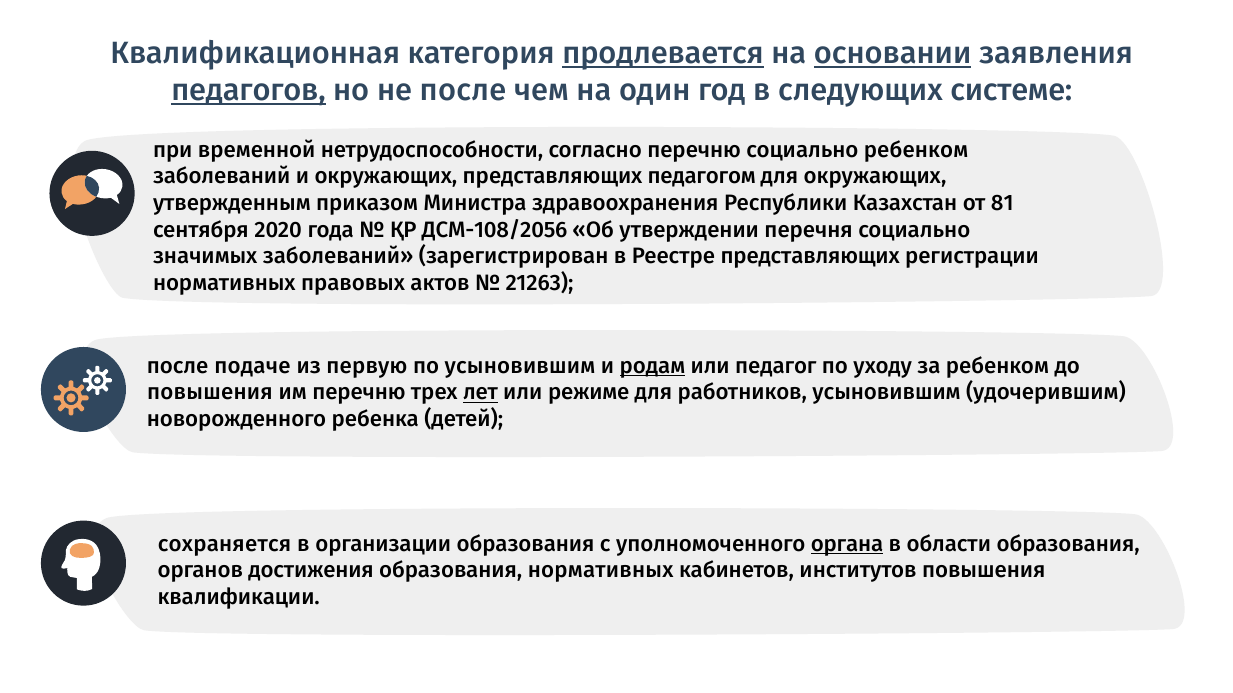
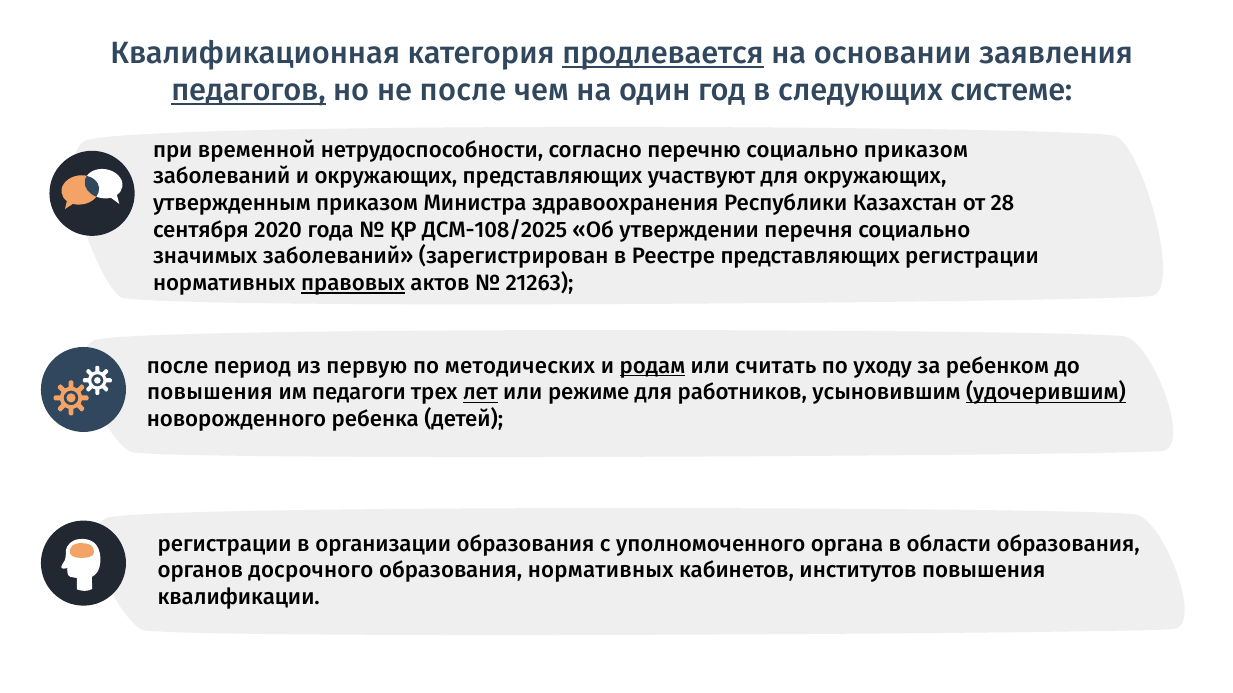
основании underline: present -> none (893, 54)
социально ребенком: ребенком -> приказом (916, 150)
педагогом: педагогом -> участвуют (702, 177)
81: 81 -> 28 (1002, 203)
ДСМ-108/2056: ДСМ-108/2056 -> ДСМ-108/2025 (495, 230)
правовых underline: none -> present (353, 284)
подаче: подаче -> период (253, 366)
по усыновившим: усыновившим -> методических (520, 366)
педагог: педагог -> считать (776, 366)
им перечню: перечню -> педагоги (359, 393)
удочерившим underline: none -> present (1046, 393)
сохраняется: сохраняется -> регистрации (225, 544)
органа underline: present -> none (847, 544)
достижения: достижения -> досрочного (311, 571)
